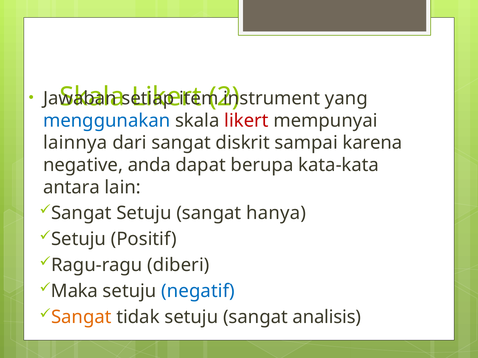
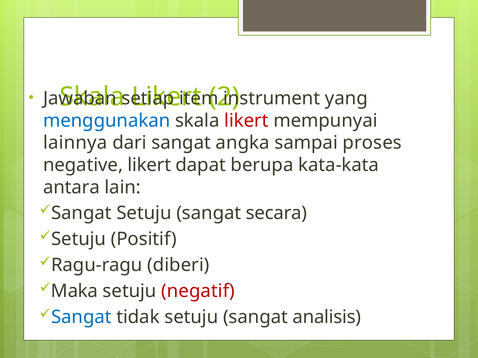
diskrit: diskrit -> angka (243, 143)
karena: karena -> proses (372, 143)
negative anda: anda -> likert (149, 165)
hanya: hanya -> secara (276, 213)
negatif colour: blue -> red (198, 291)
Sangat colour: orange -> blue (81, 317)
